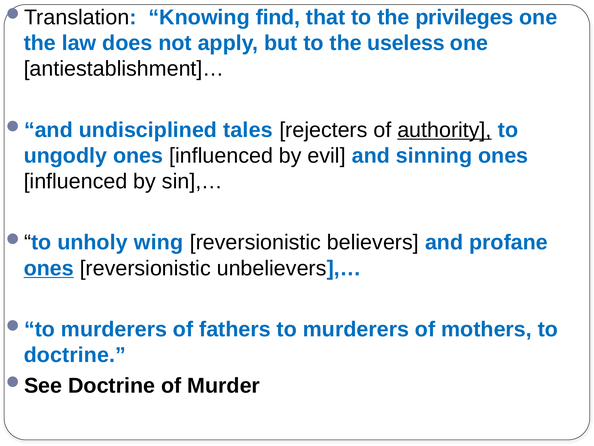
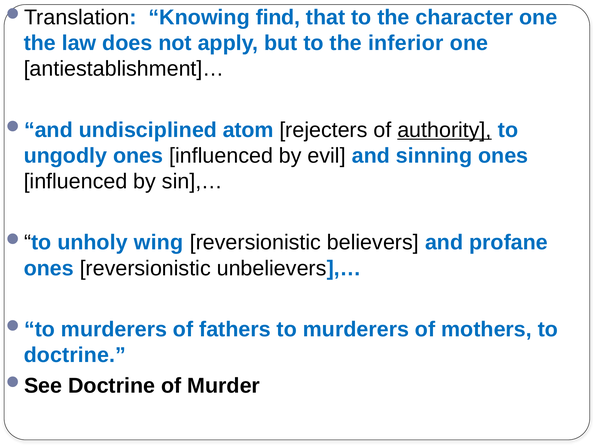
privileges: privileges -> character (464, 17)
useless: useless -> inferior (406, 43)
tales: tales -> atom (248, 130)
ones underline: present -> none (49, 268)
